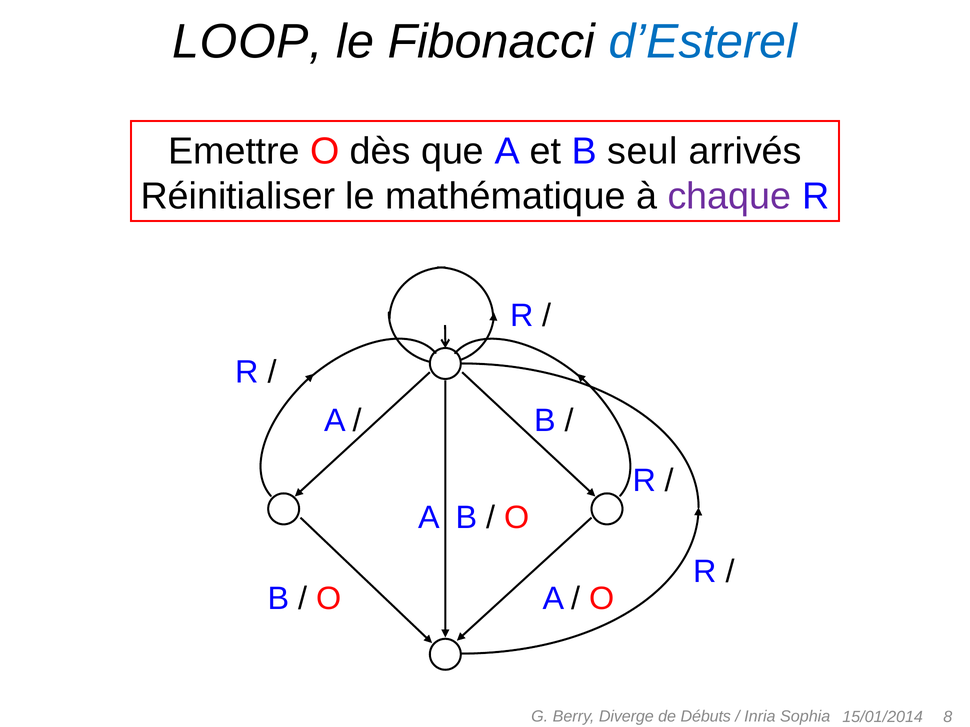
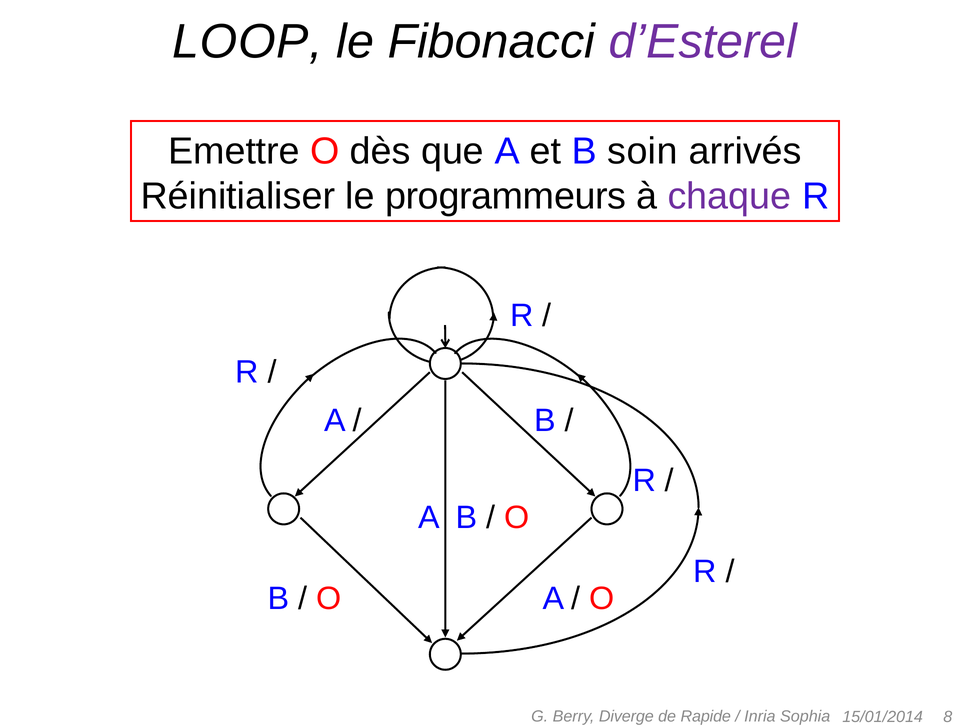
d’Esterel colour: blue -> purple (703, 42)
seul: seul -> soin (643, 151)
mathématique: mathématique -> programmeurs (506, 196)
Débuts: Débuts -> Rapide (706, 717)
